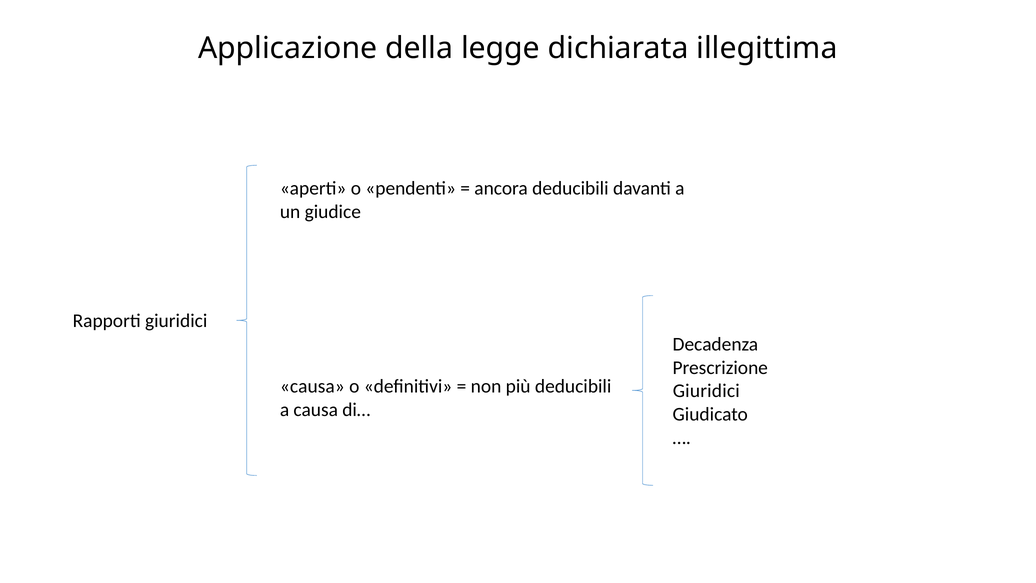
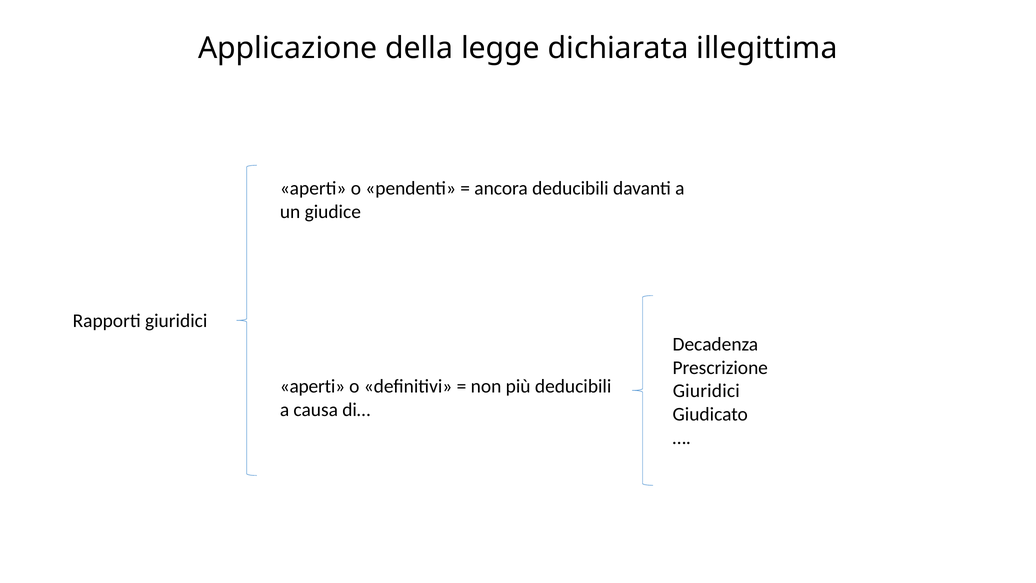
causa: causa -> aperti (312, 386)
